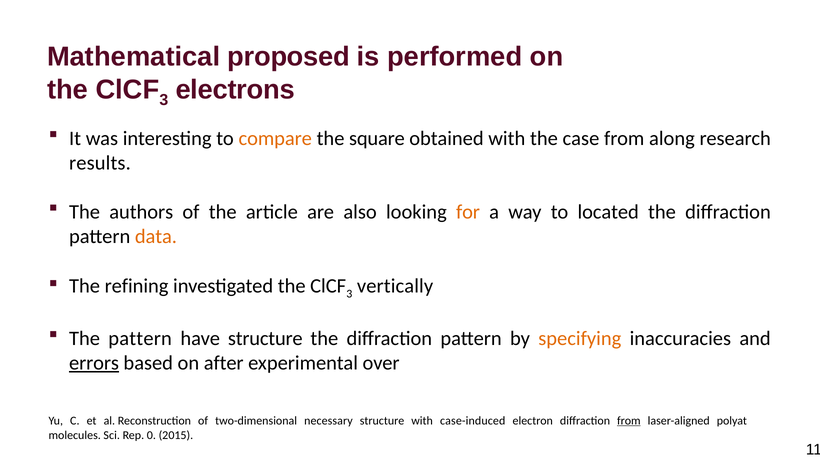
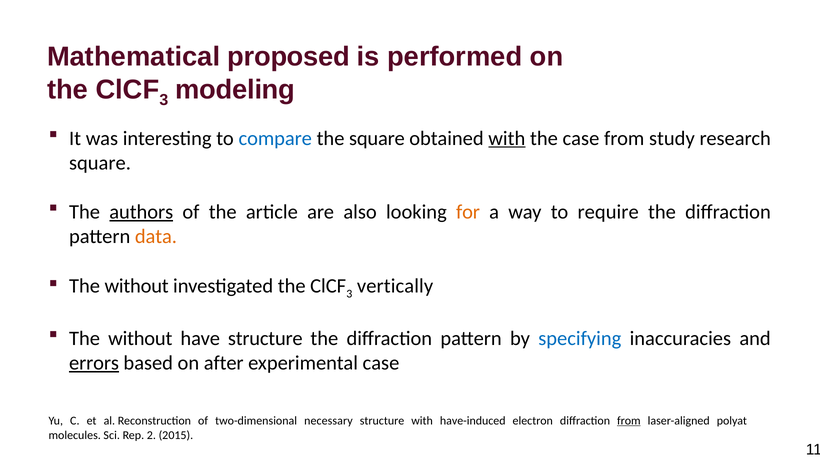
electrons: electrons -> modeling (235, 90)
compare colour: orange -> blue (275, 138)
with underline: none -> present (507, 138)
along: along -> study (672, 138)
results: results -> square (100, 163)
authors underline: none -> present (141, 212)
located: located -> require (608, 212)
refining: refining -> without (137, 286)
pattern: pattern -> without (140, 339)
specifying colour: orange -> blue (580, 339)
experimental over: over -> case (381, 363)
case-induced: case-induced -> have-induced (473, 421)
0: 0 -> 2 (151, 435)
